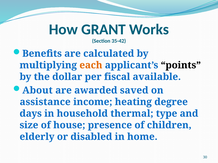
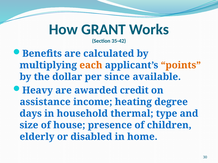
points colour: black -> orange (181, 65)
fiscal: fiscal -> since (117, 77)
About: About -> Heavy (38, 91)
saved: saved -> credit (134, 91)
